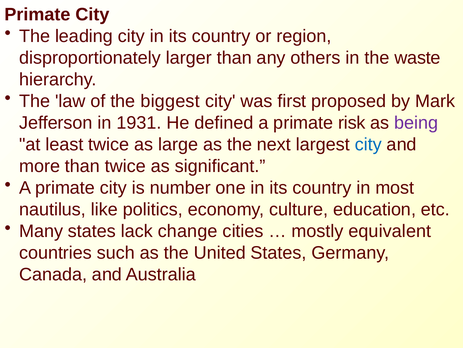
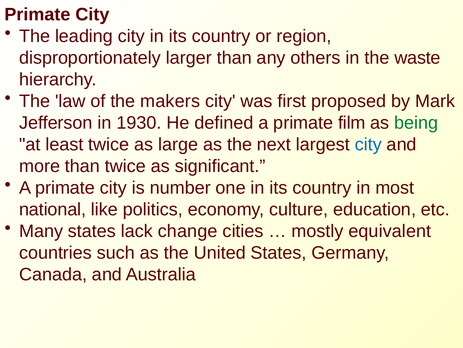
biggest: biggest -> makers (170, 101)
1931: 1931 -> 1930 (139, 122)
risk: risk -> film (352, 122)
being colour: purple -> green (416, 122)
nautilus: nautilus -> national (53, 209)
